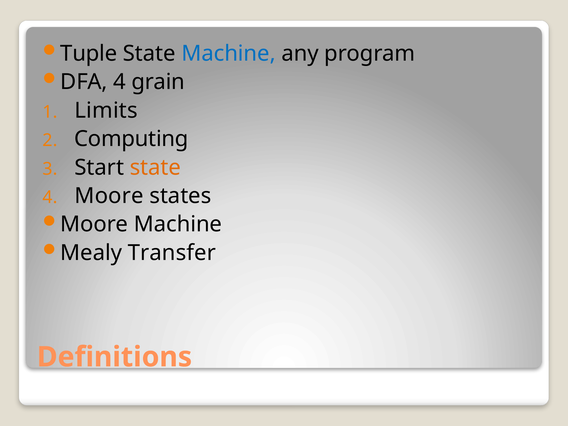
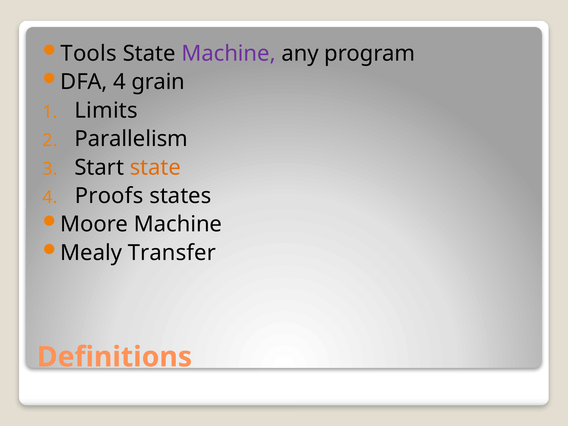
Tuple: Tuple -> Tools (89, 53)
Machine colour: blue -> purple (229, 53)
Computing: Computing -> Parallelism (131, 139)
4 Moore: Moore -> Proofs (109, 196)
